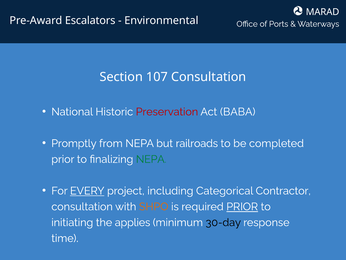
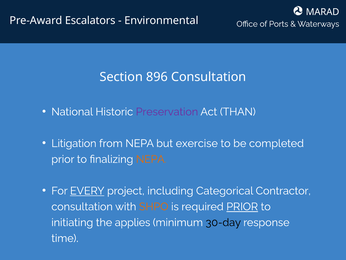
107: 107 -> 896 (157, 77)
Preservation colour: red -> purple (167, 112)
BABA: BABA -> THAN (238, 112)
Promptly: Promptly -> Litigation (74, 143)
railroads: railroads -> exercise (197, 143)
NEPA colour: green -> orange (151, 159)
